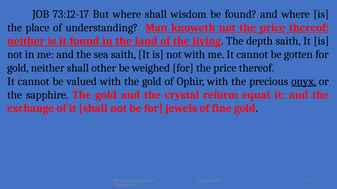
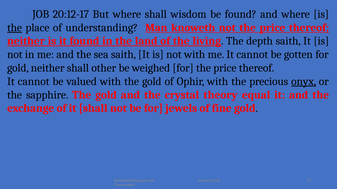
73:12-17: 73:12-17 -> 20:12-17 (71, 14)
the underline: none -> present (15, 28)
reform: reform -> theory (220, 95)
